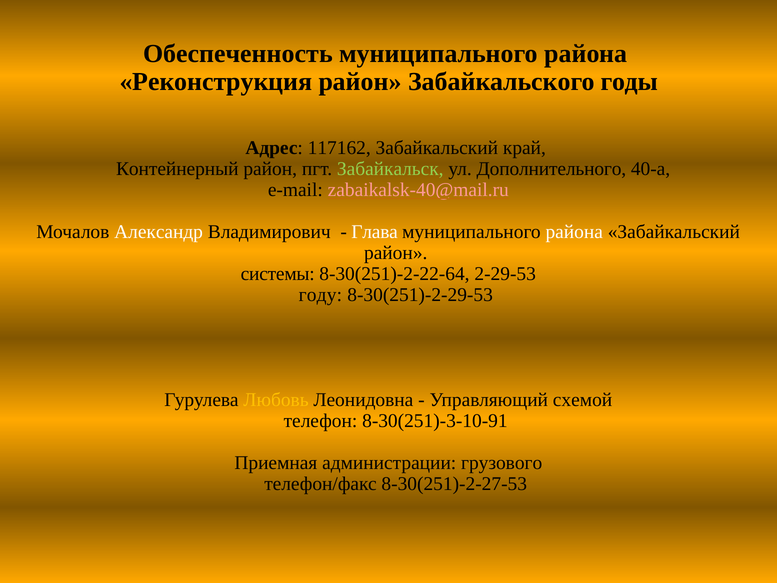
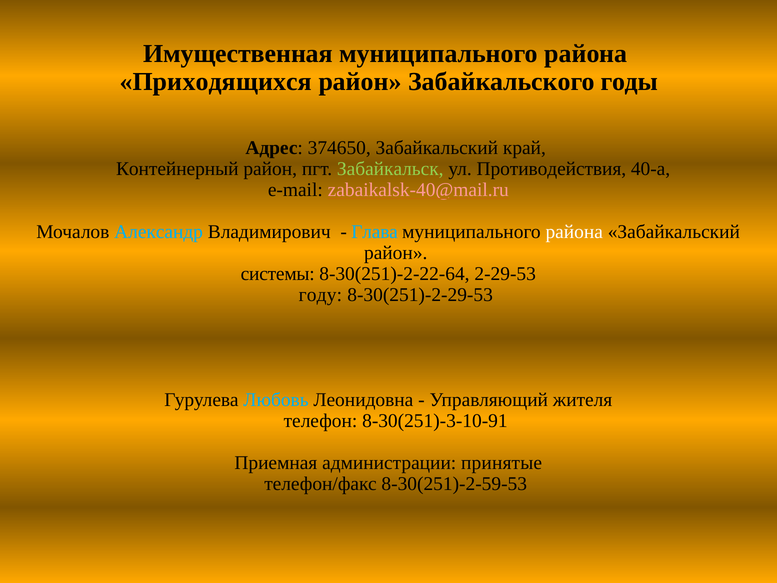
Обеспеченность: Обеспеченность -> Имущественная (238, 53)
Реконструкция: Реконструкция -> Приходящихся (216, 81)
117162: 117162 -> 374650 (339, 148)
Дополнительного: Дополнительного -> Противодействия (551, 169)
Александр colour: white -> light blue (159, 232)
Глава colour: white -> light blue (375, 232)
Любовь colour: yellow -> light blue (276, 400)
схемой: схемой -> жителя (583, 400)
грузового: грузового -> принятые (502, 462)
8-30(251)-2-27-53: 8-30(251)-2-27-53 -> 8-30(251)-2-59-53 (454, 483)
